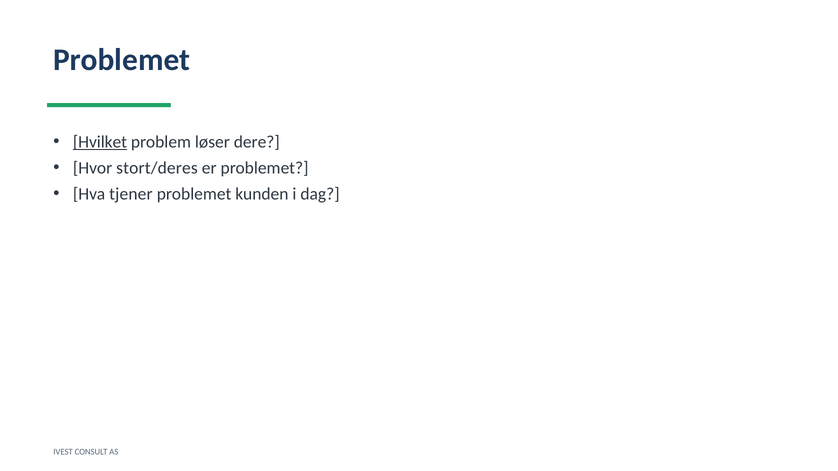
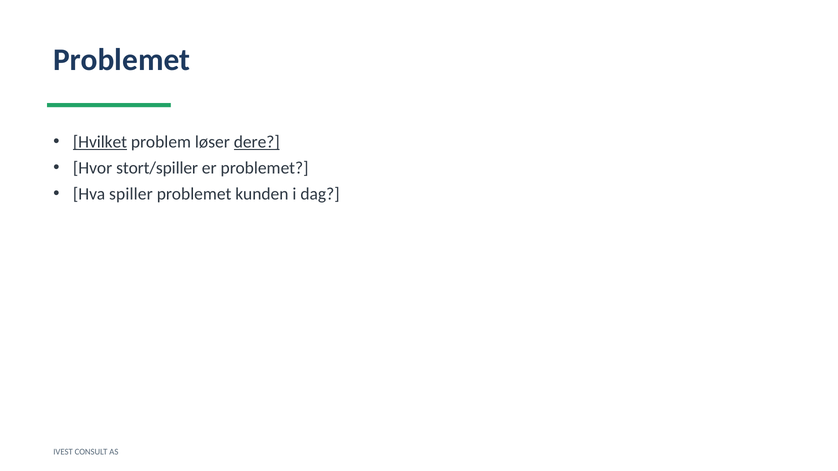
dere underline: none -> present (257, 142)
stort/deres: stort/deres -> stort/spiller (157, 168)
tjener: tjener -> spiller (131, 194)
